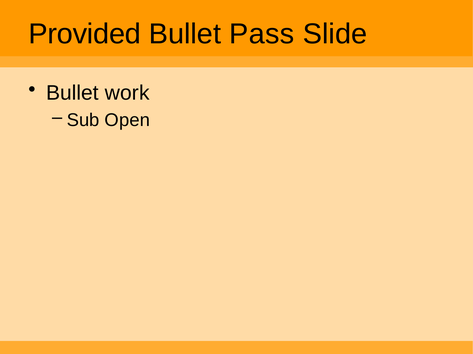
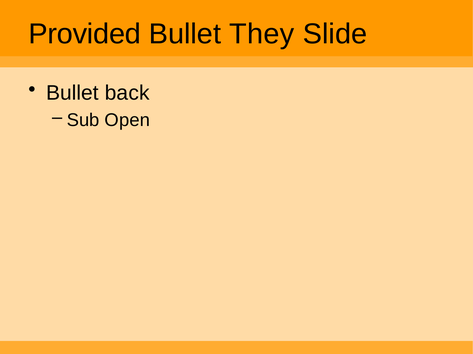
Pass: Pass -> They (262, 34)
work: work -> back (127, 93)
